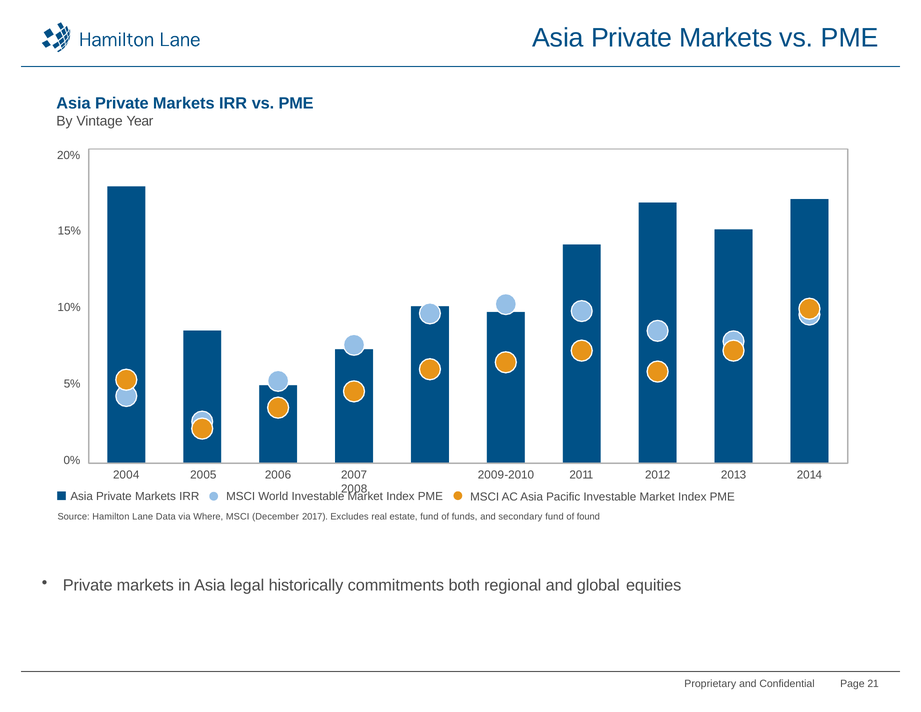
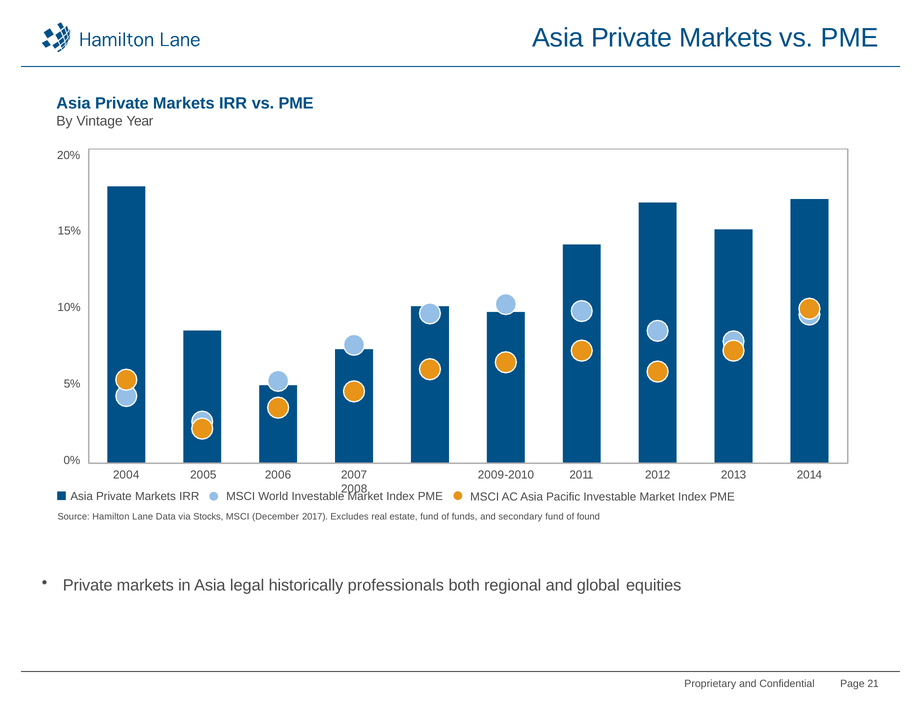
Where: Where -> Stocks (208, 517)
commitments: commitments -> professionals (396, 585)
